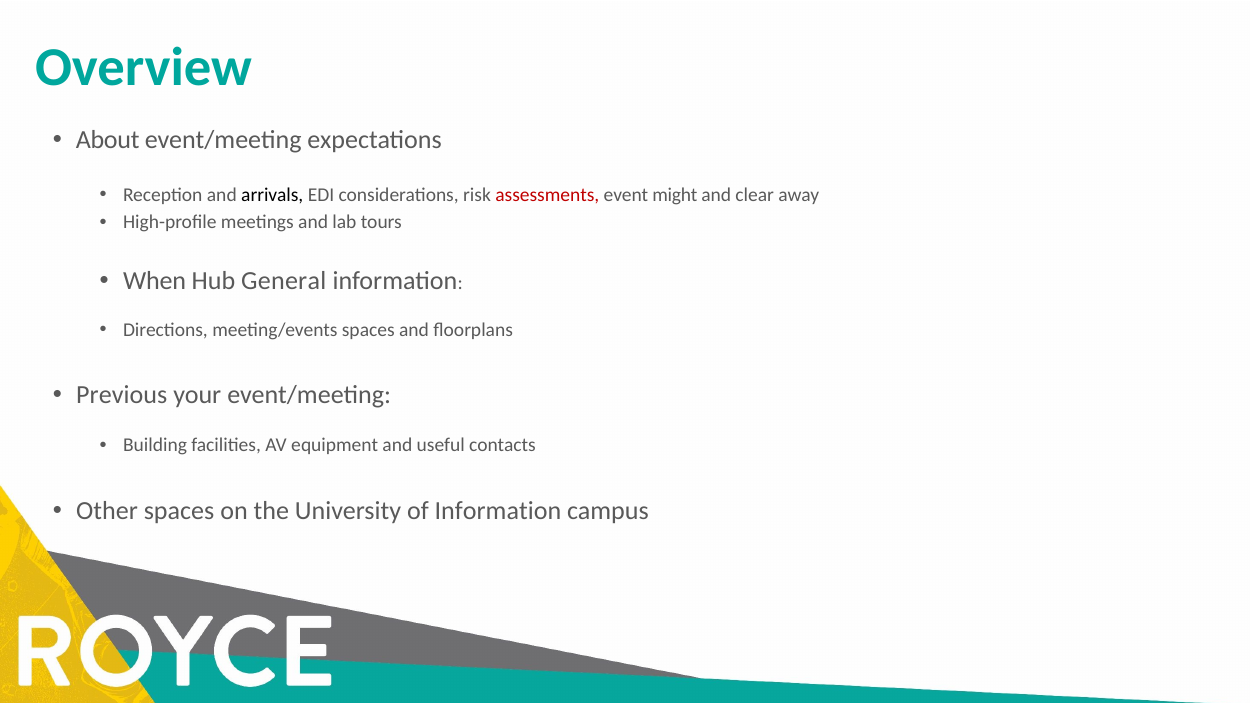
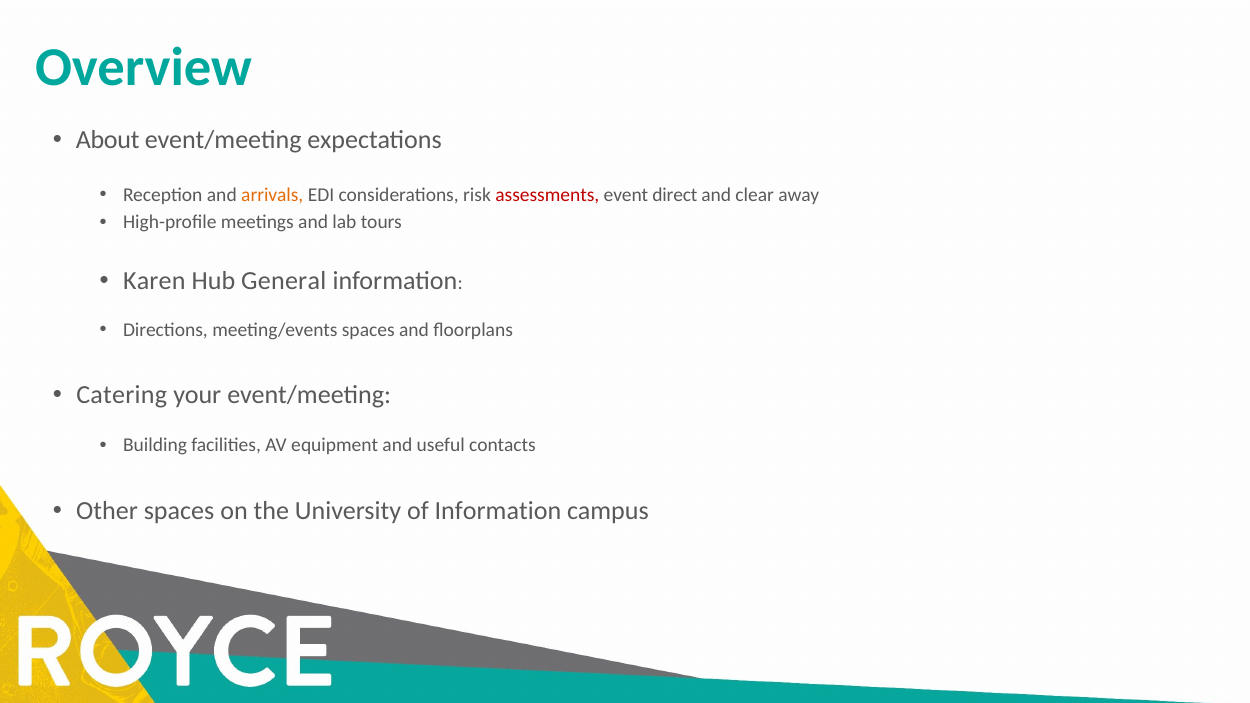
arrivals colour: black -> orange (272, 195)
might: might -> direct (675, 195)
When: When -> Karen (154, 281)
Previous: Previous -> Catering (122, 395)
